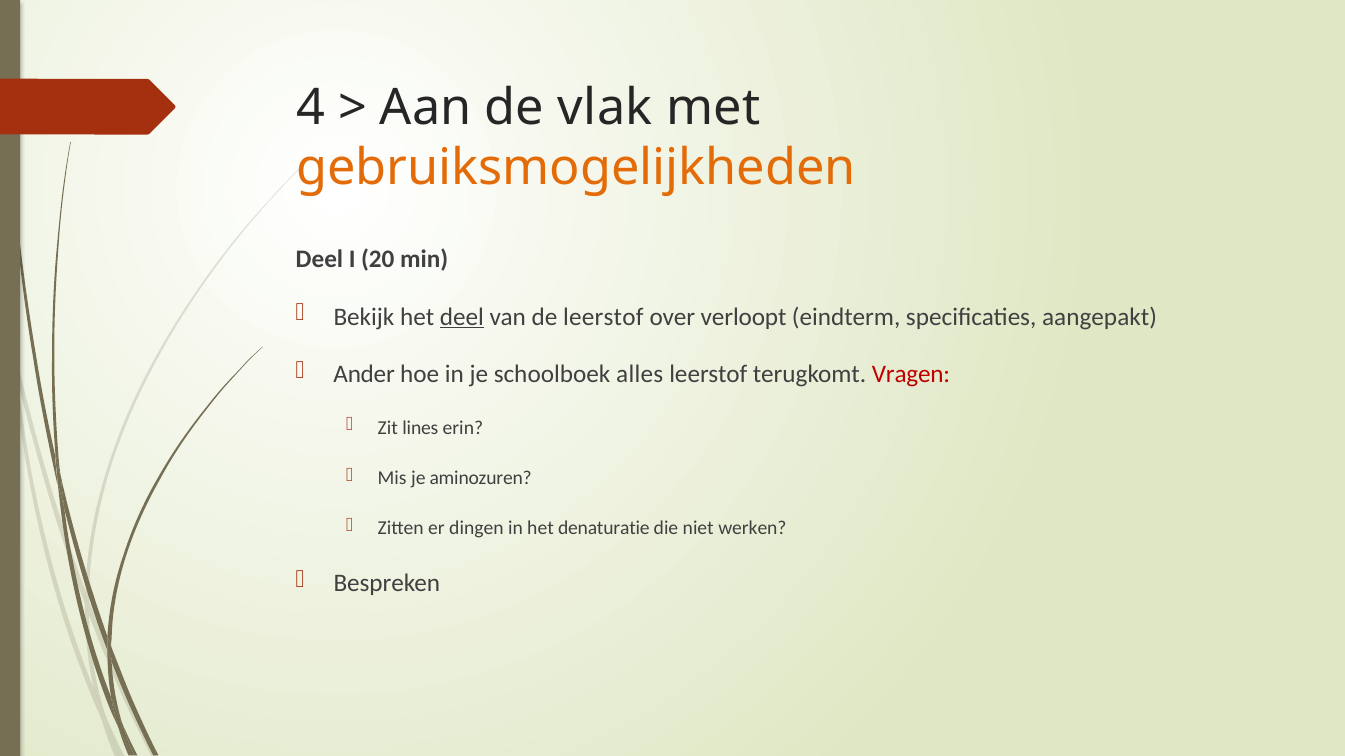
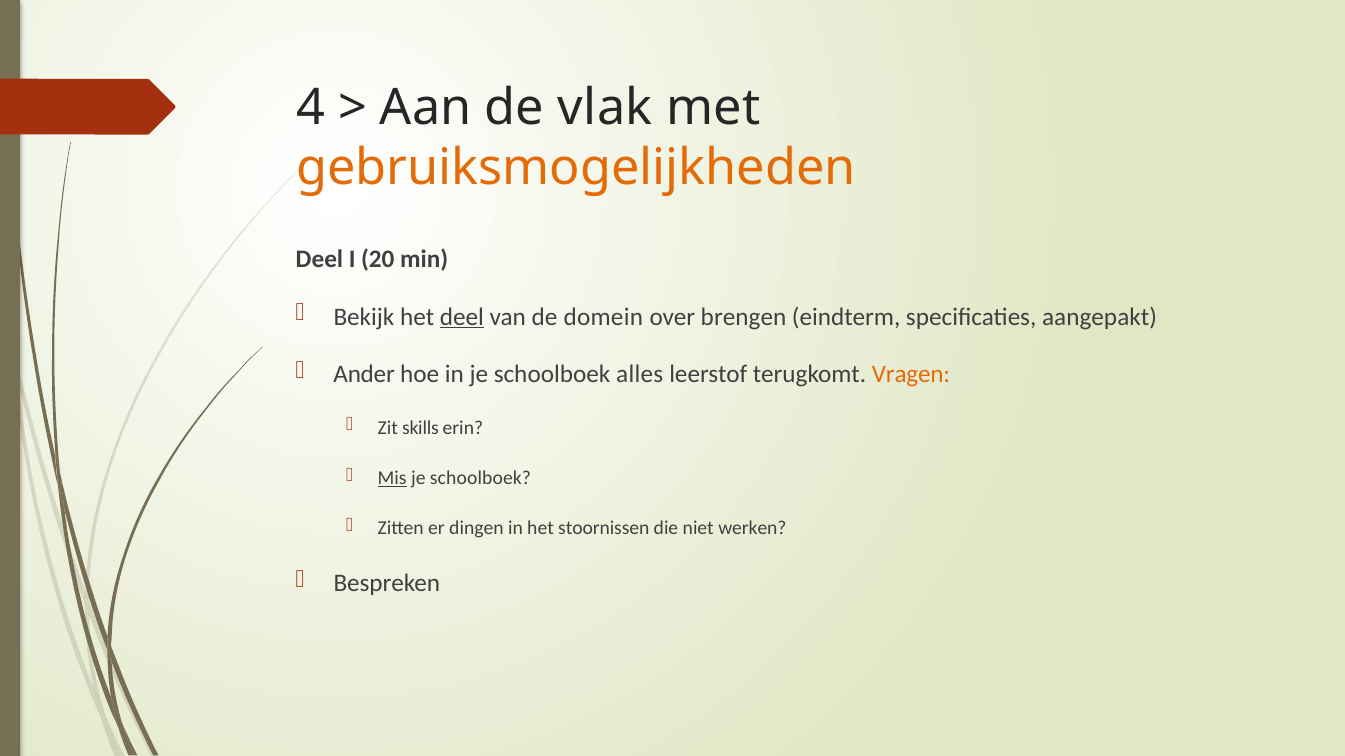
de leerstof: leerstof -> domein (603, 317)
verloopt: verloopt -> brengen (744, 317)
Vragen colour: red -> orange (911, 375)
lines: lines -> skills (420, 428)
Mis underline: none -> present (392, 478)
aminozuren: aminozuren -> schoolboek (480, 478)
denaturatie: denaturatie -> stoornissen (604, 529)
